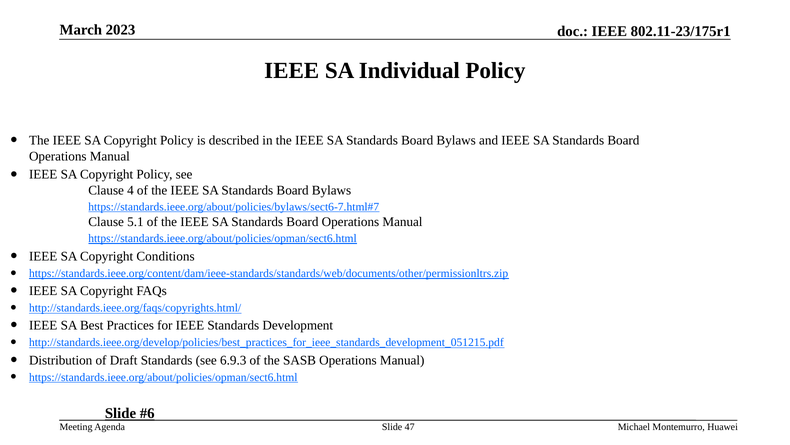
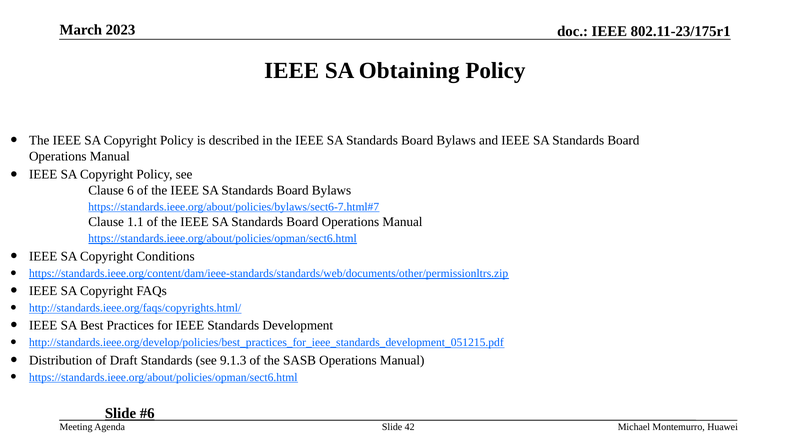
Individual: Individual -> Obtaining (409, 71)
4: 4 -> 6 (130, 190)
5.1: 5.1 -> 1.1 (135, 222)
6.9.3: 6.9.3 -> 9.1.3 (233, 360)
47: 47 -> 42 (410, 426)
